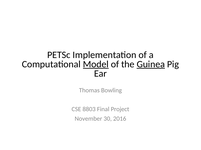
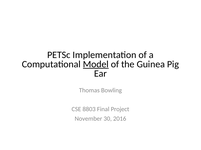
Guinea underline: present -> none (151, 64)
